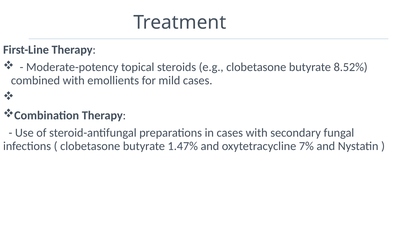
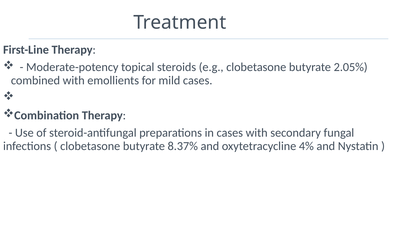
8.52%: 8.52% -> 2.05% (351, 67)
1.47%: 1.47% -> 8.37% (183, 146)
7%: 7% -> 4% (306, 146)
